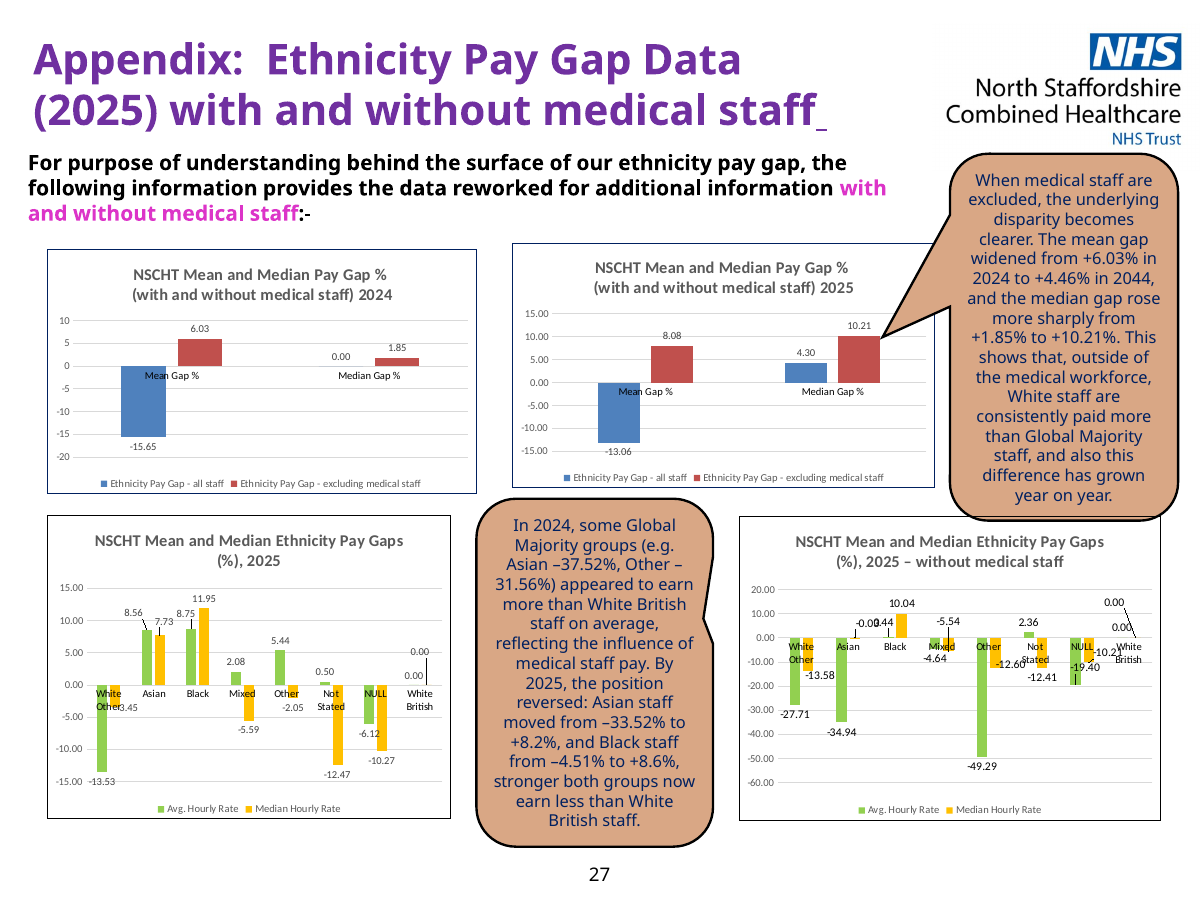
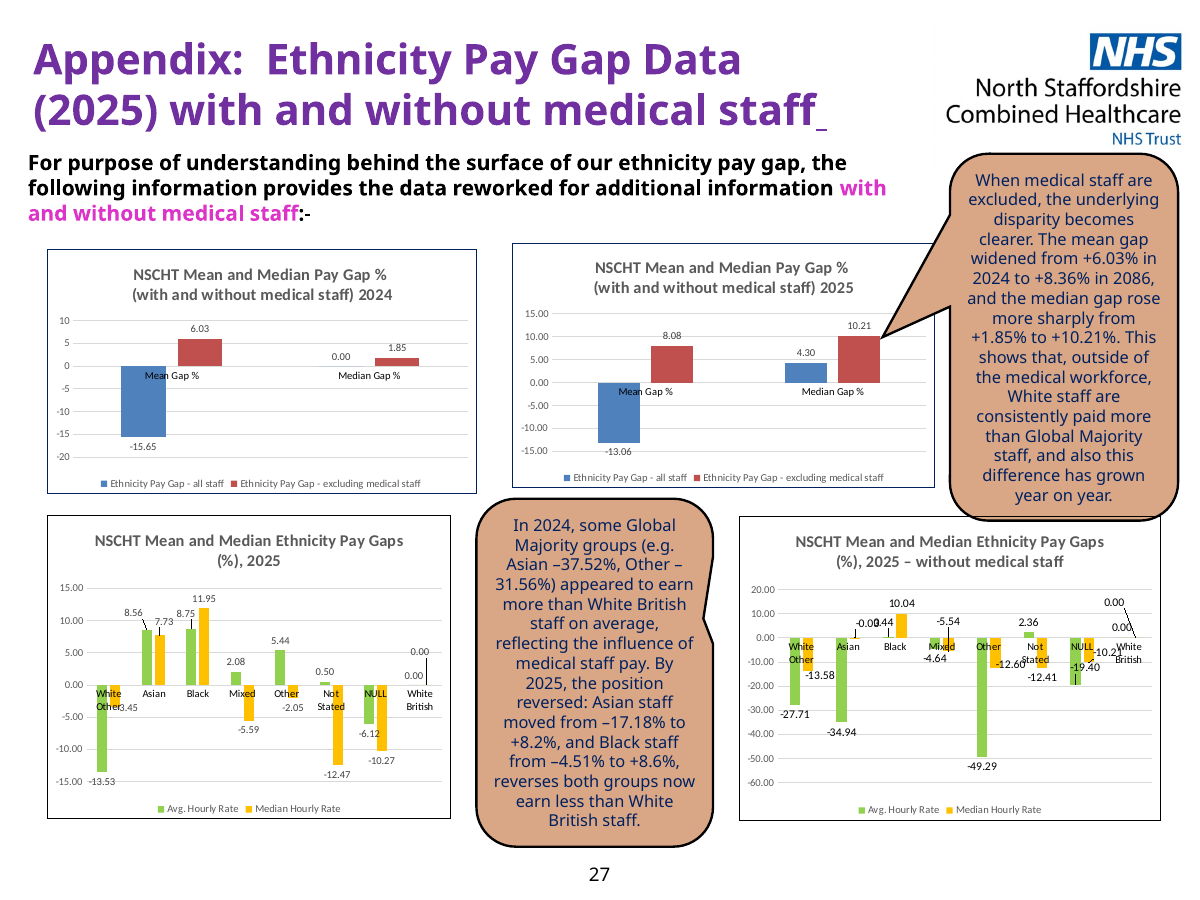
+4.46%: +4.46% -> +8.36% (1062, 279)
2044: 2044 -> 2086 (1134, 279)
–33.52%: –33.52% -> –17.18% (634, 723)
stronger: stronger -> reverses (527, 782)
